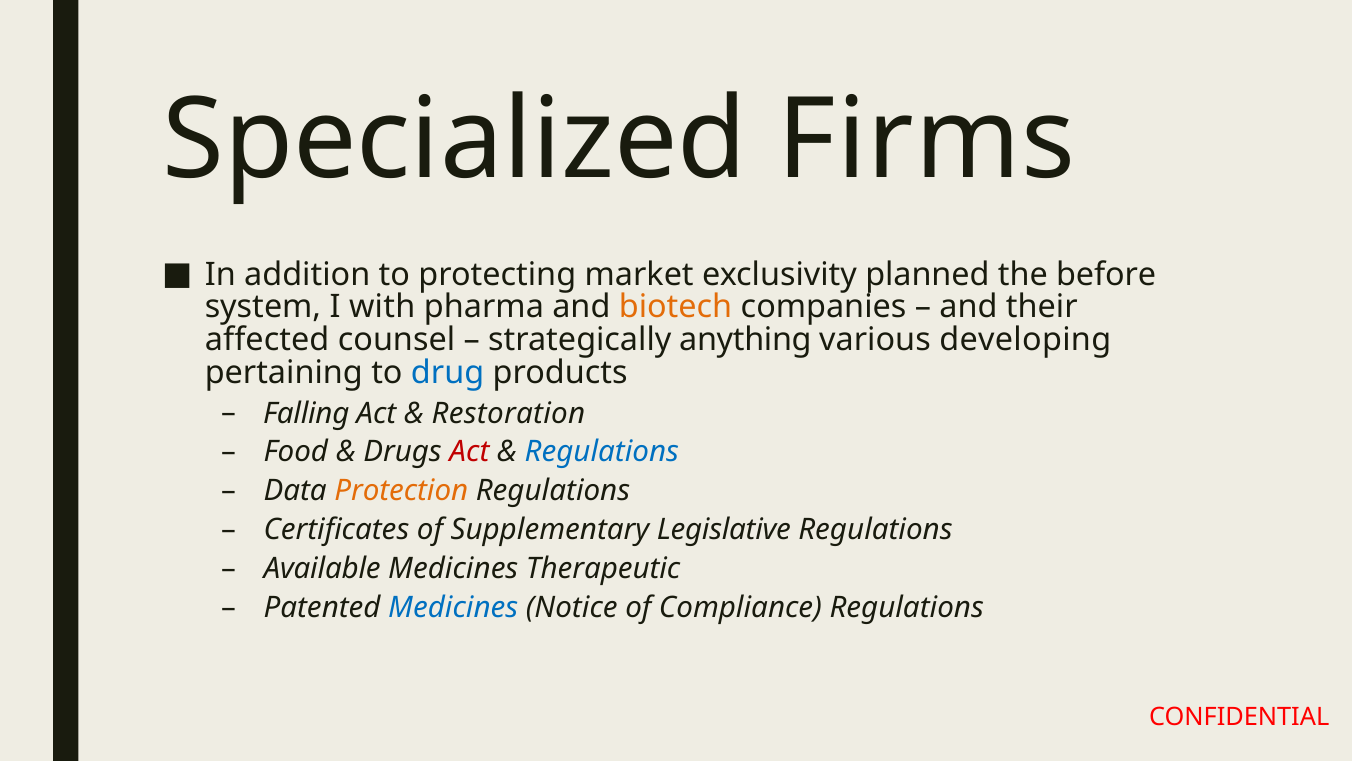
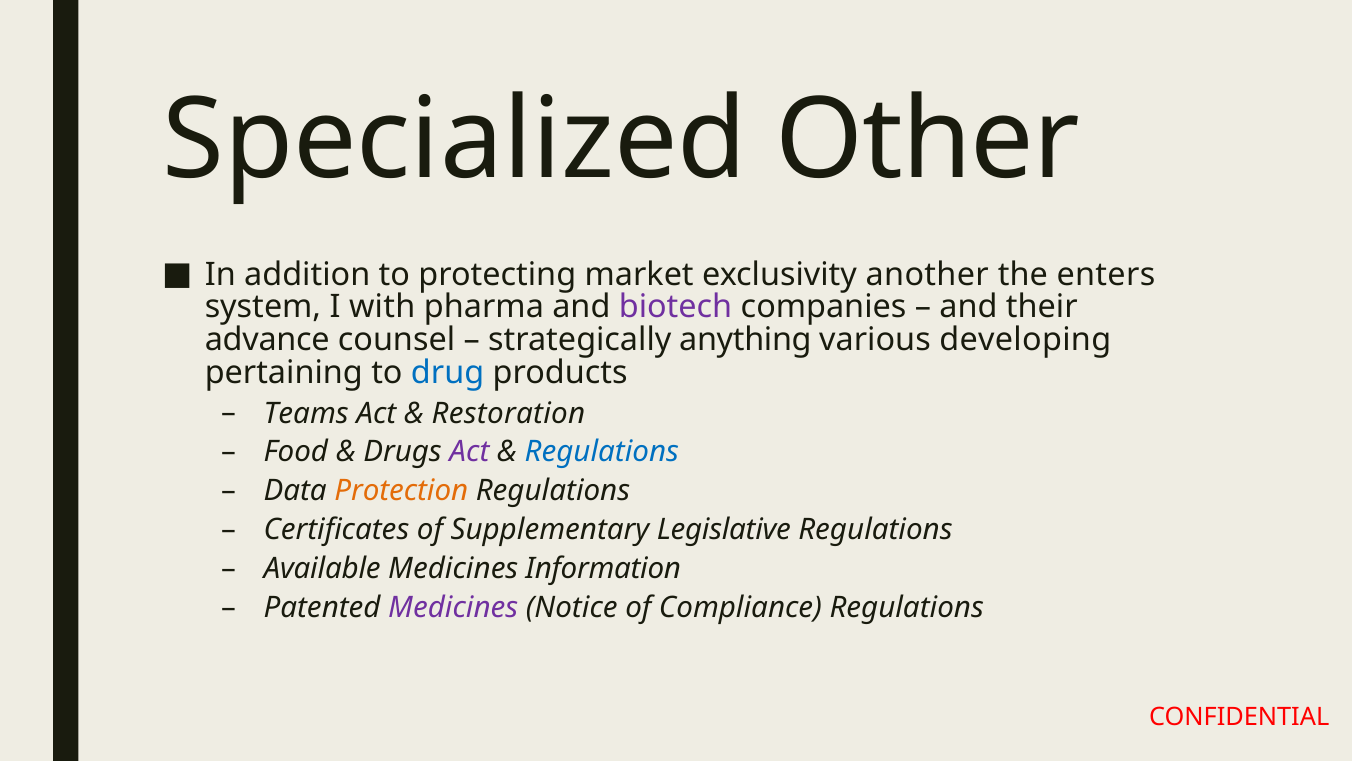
Firms: Firms -> Other (928, 140)
planned: planned -> another (927, 274)
before: before -> enters (1106, 274)
biotech colour: orange -> purple (676, 307)
affected: affected -> advance (267, 340)
Falling: Falling -> Teams (306, 413)
Act colour: red -> purple (469, 452)
Therapeutic: Therapeutic -> Information (603, 568)
Medicines colour: blue -> purple (453, 607)
